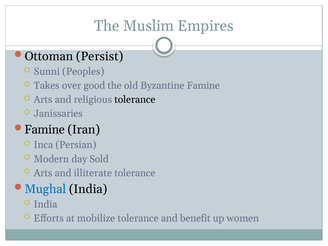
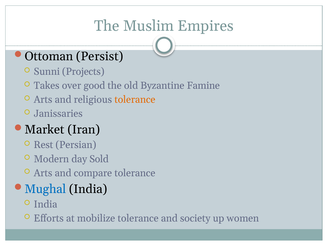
Peoples: Peoples -> Projects (83, 72)
tolerance colour: black -> orange (135, 100)
Famine: Famine -> Market (44, 130)
Inca: Inca -> Rest (43, 145)
illiterate: illiterate -> compare (93, 173)
benefit: benefit -> society (195, 218)
